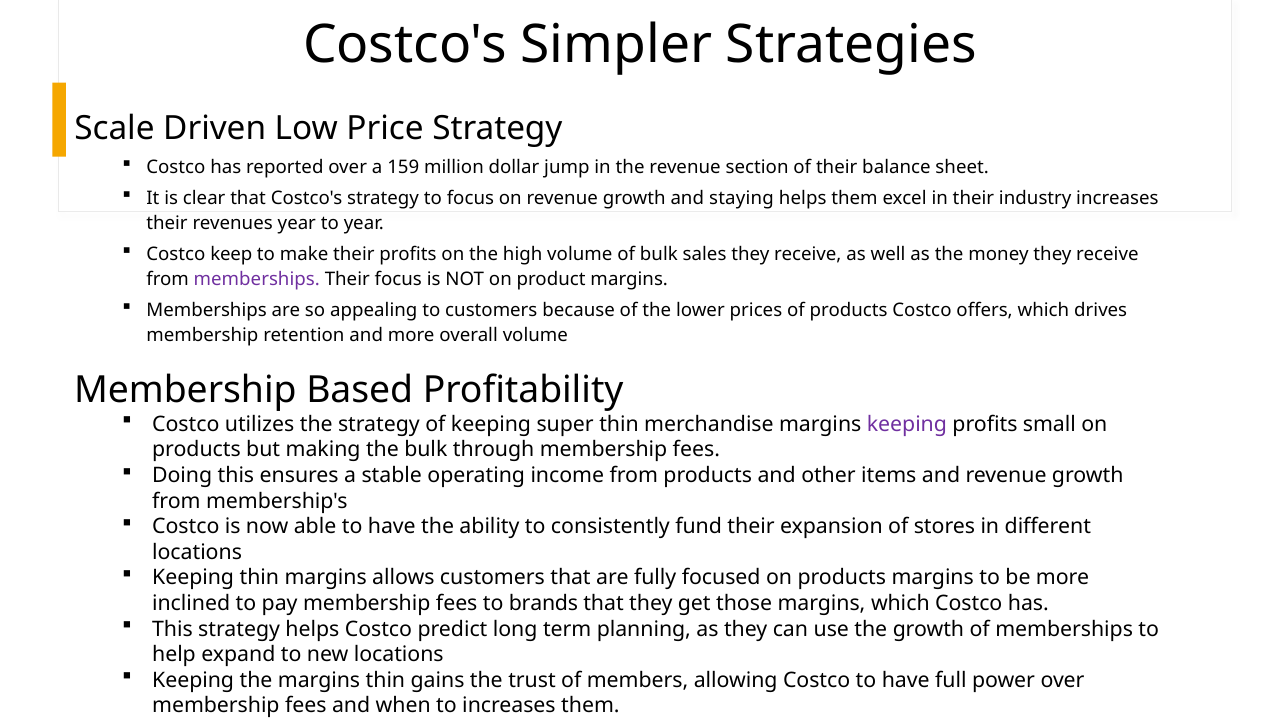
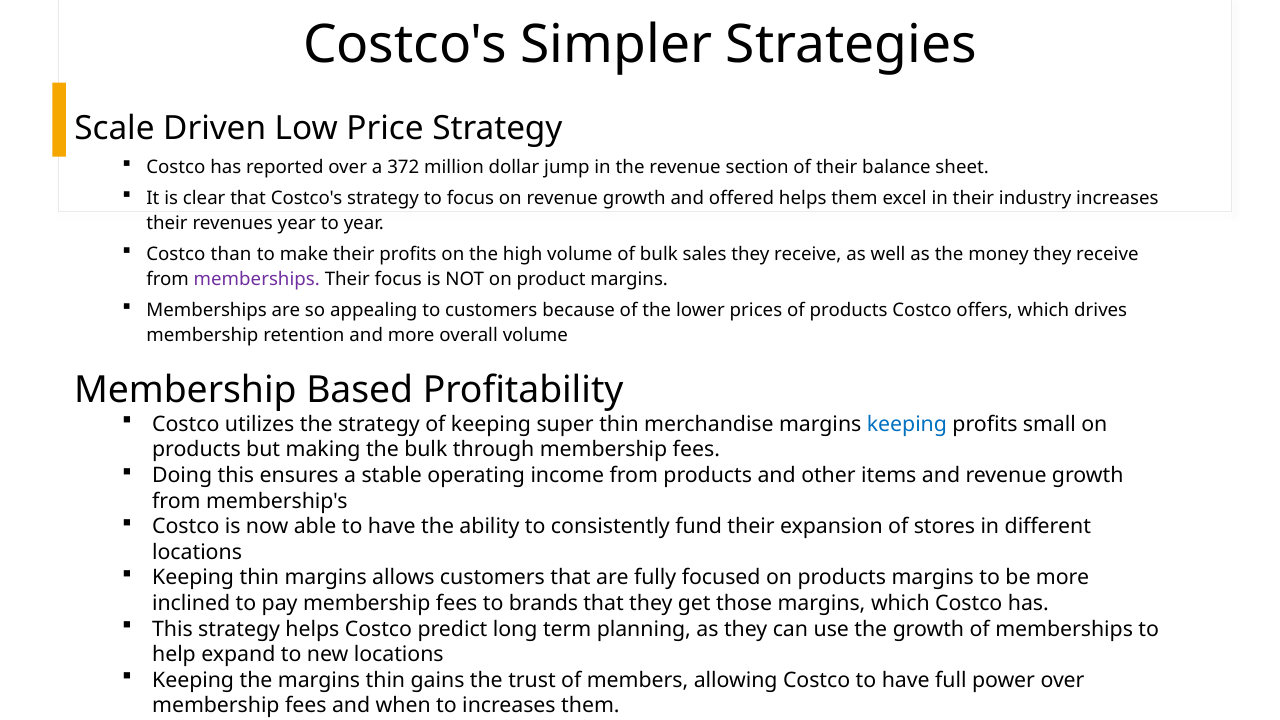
159: 159 -> 372 (403, 167)
staying: staying -> offered (742, 198)
keep: keep -> than (231, 254)
keeping colour: purple -> blue (907, 424)
